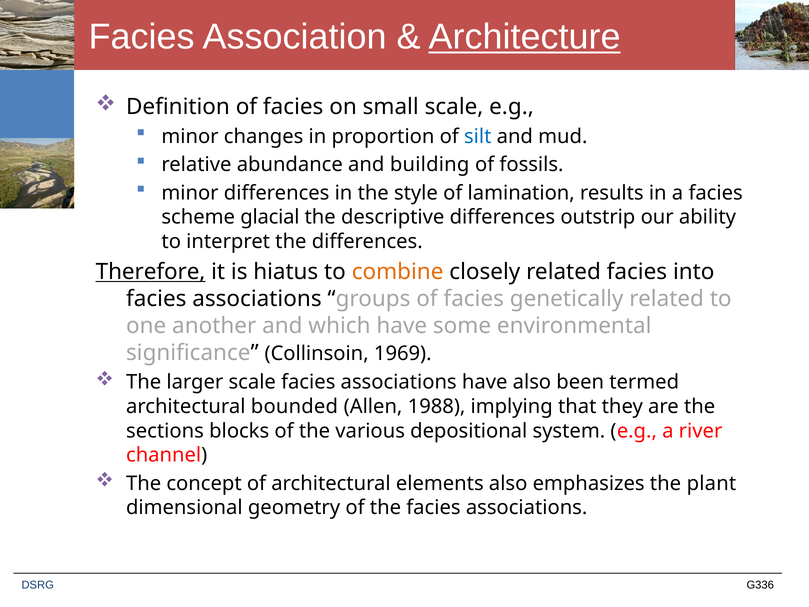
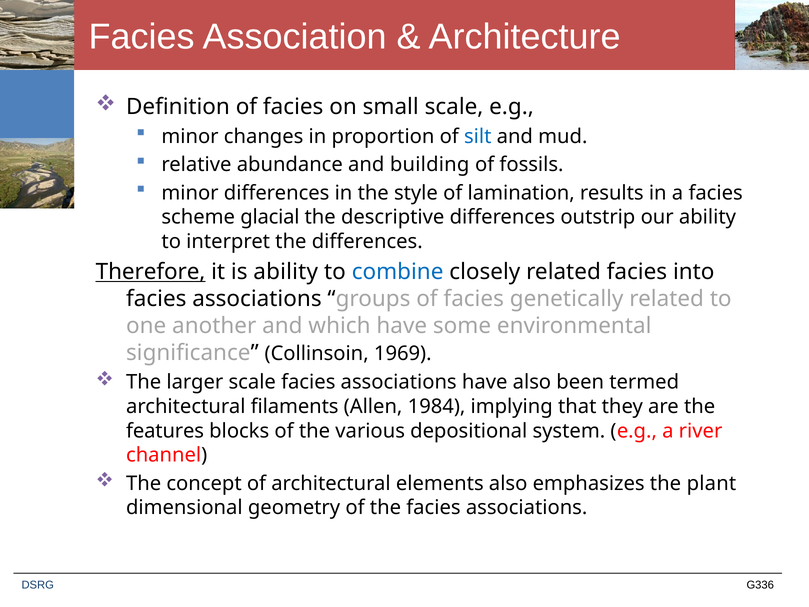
Architecture underline: present -> none (525, 37)
is hiatus: hiatus -> ability (286, 272)
combine colour: orange -> blue (398, 272)
bounded: bounded -> filaments (295, 406)
1988: 1988 -> 1984 (437, 406)
sections: sections -> features (165, 431)
